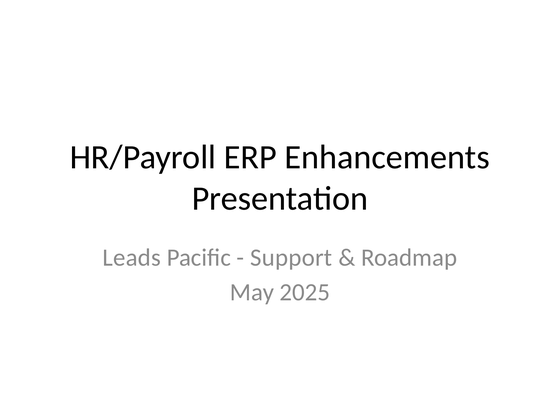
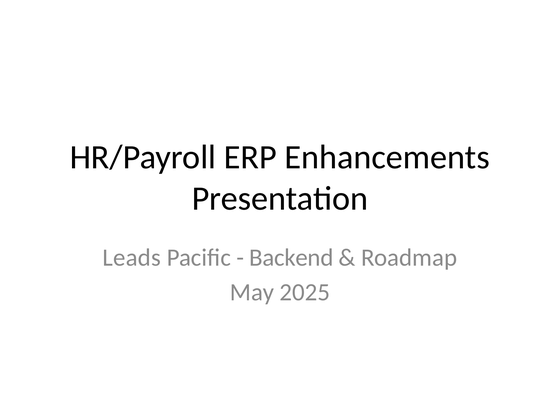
Support: Support -> Backend (291, 257)
